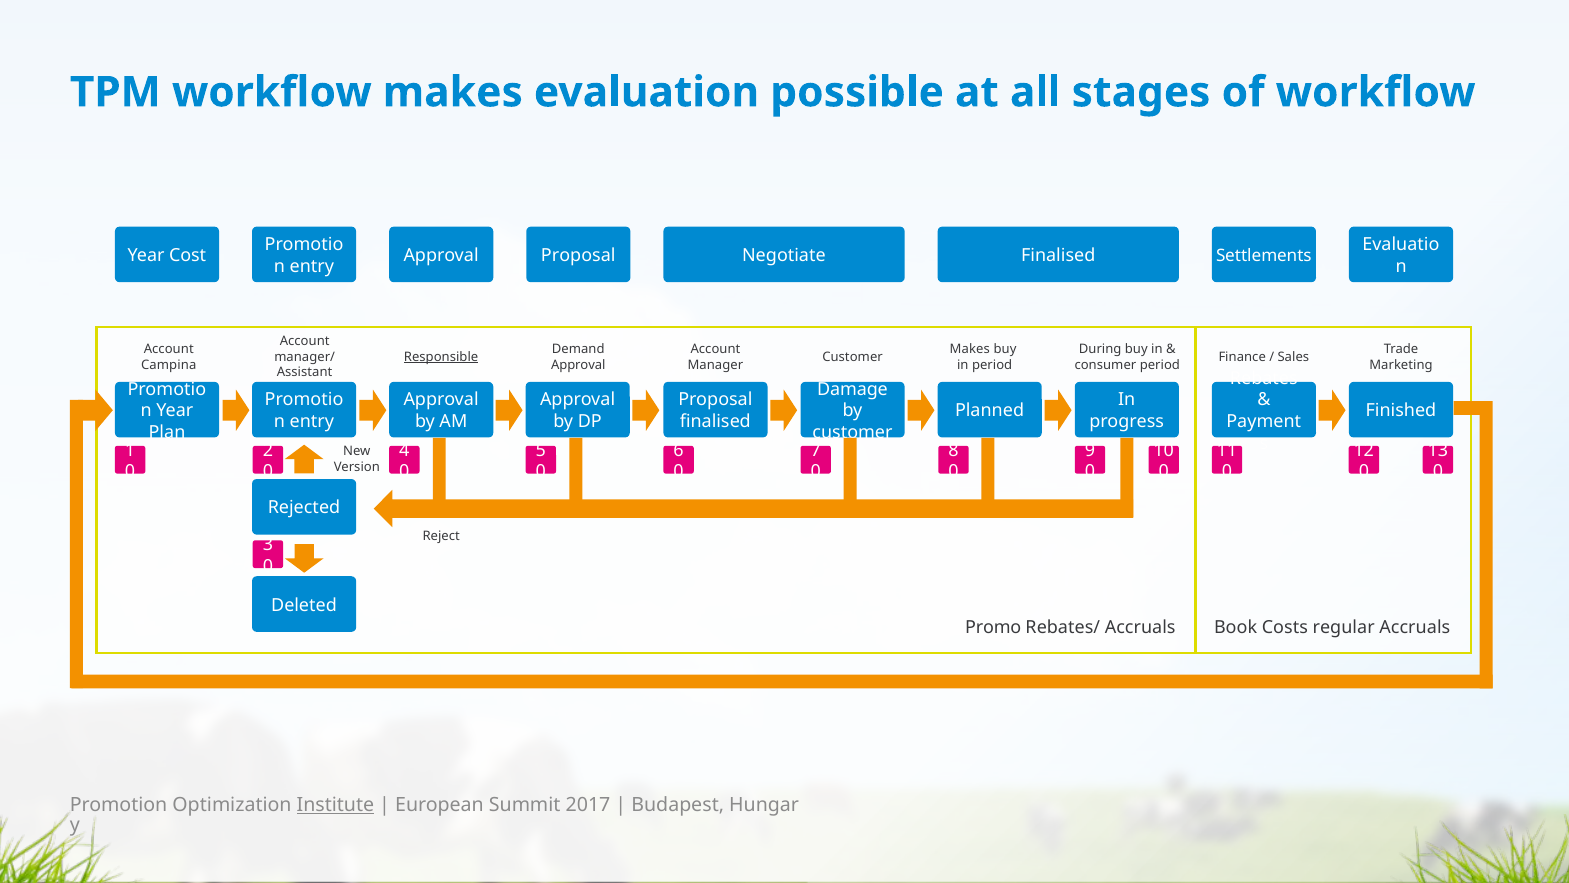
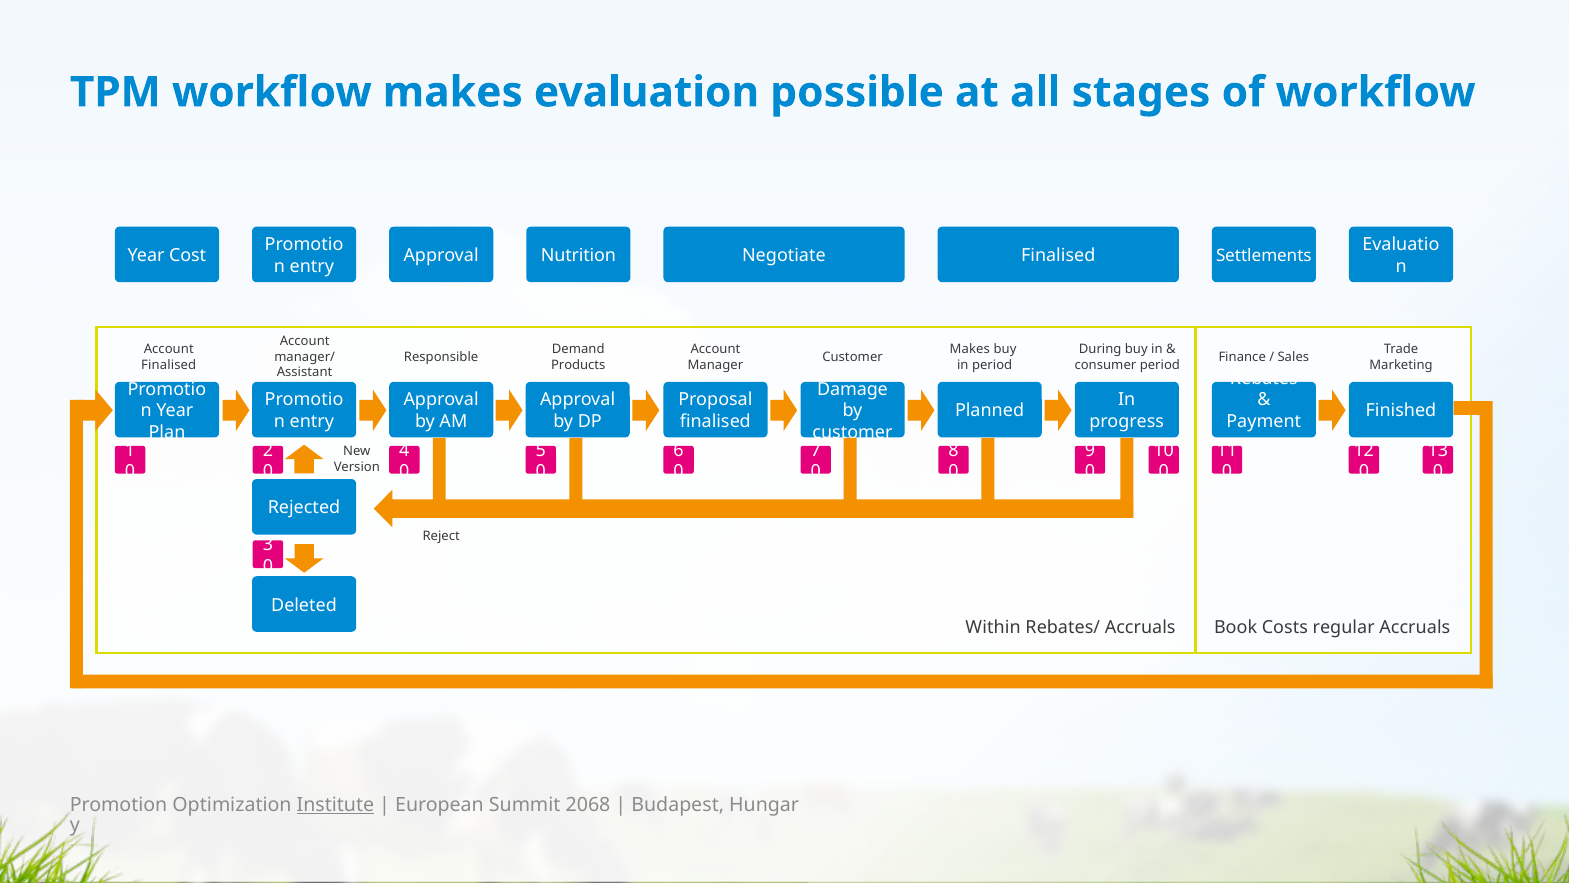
Approval Proposal: Proposal -> Nutrition (578, 255)
Responsible underline: present -> none (441, 357)
Campina: Campina -> Finalised (169, 365)
Approval: Approval -> Products (578, 365)
Promo: Promo -> Within (993, 628)
2017: 2017 -> 2068 (588, 805)
